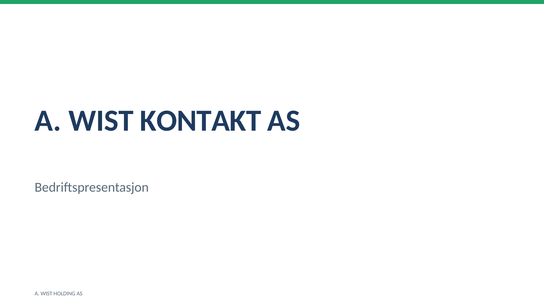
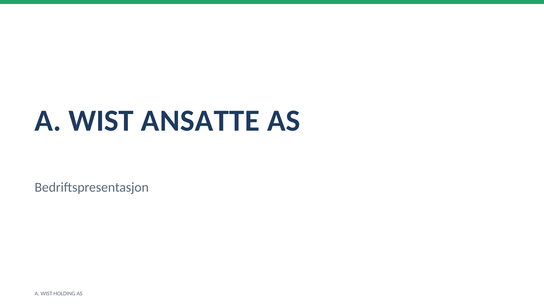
KONTAKT: KONTAKT -> ANSATTE (200, 121)
